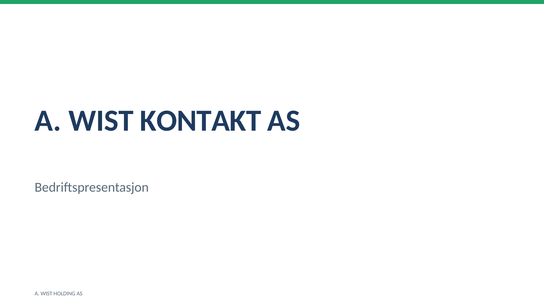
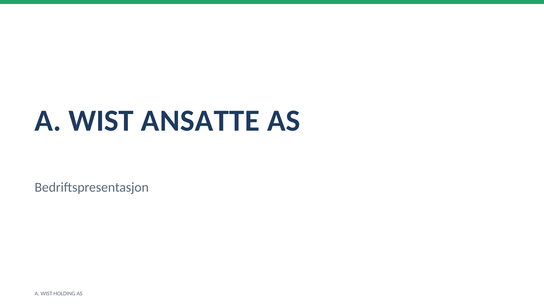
KONTAKT: KONTAKT -> ANSATTE (200, 121)
